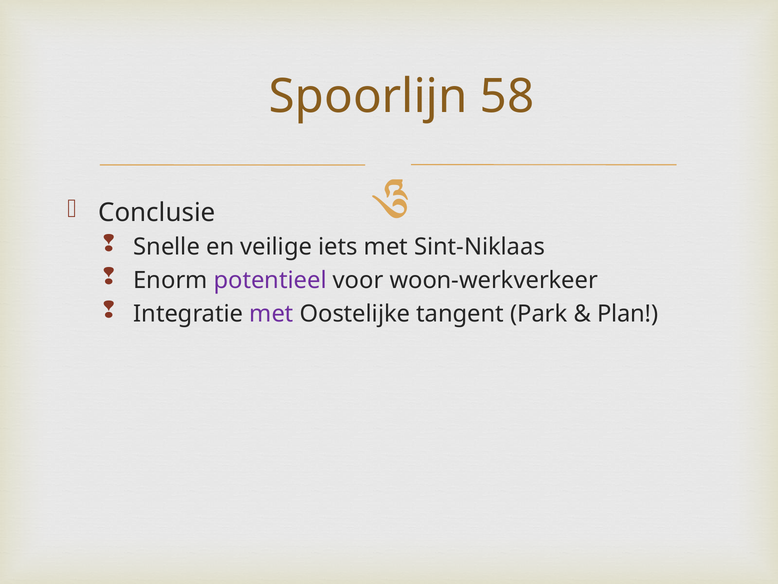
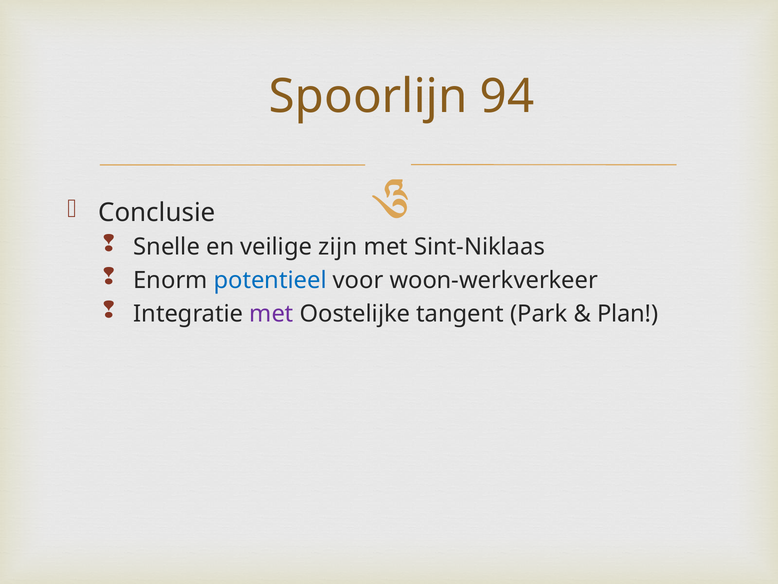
58: 58 -> 94 (507, 97)
iets: iets -> zijn (338, 247)
potentieel colour: purple -> blue (270, 280)
